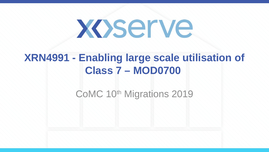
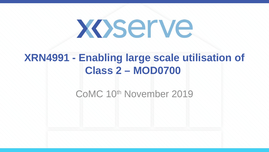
7: 7 -> 2 (119, 70)
Migrations: Migrations -> November (147, 94)
